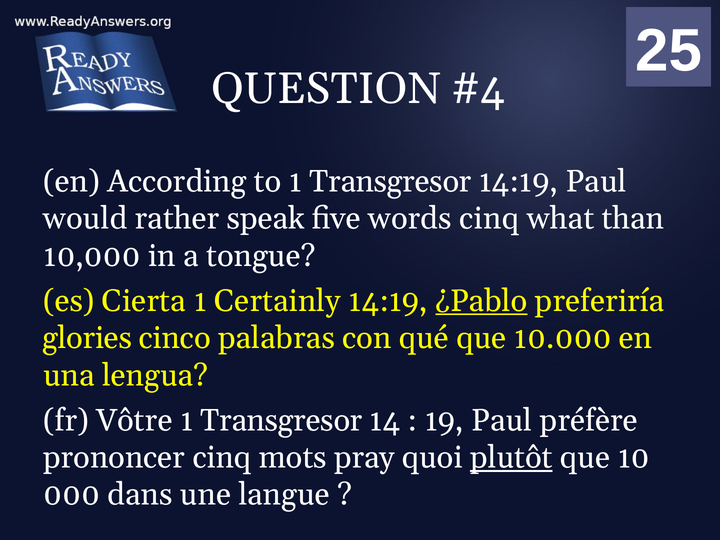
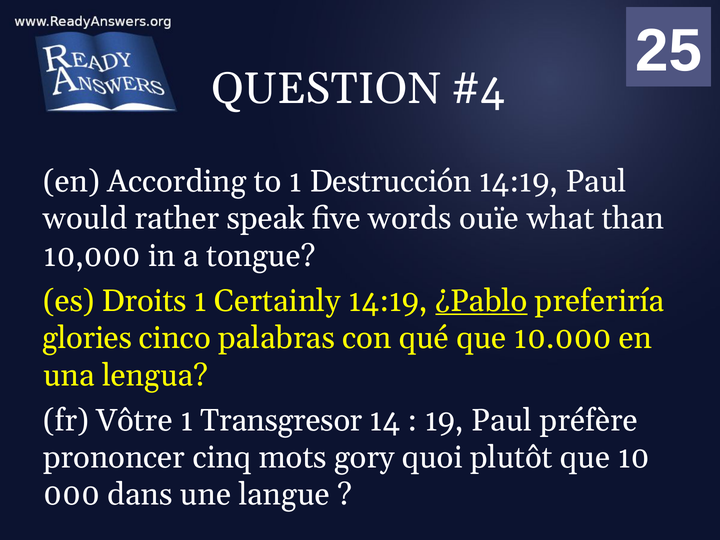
to 1 Transgresor: Transgresor -> Destrucción (391, 181)
words cinq: cinq -> ouïe (489, 219)
Cierta: Cierta -> Droits (144, 301)
pray: pray -> gory (364, 458)
plutôt underline: present -> none (511, 458)
